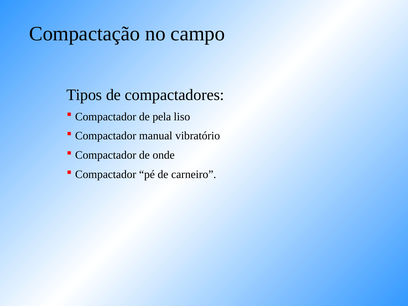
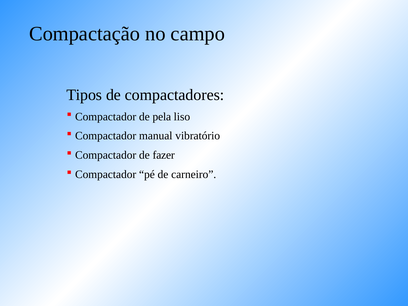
onde: onde -> fazer (164, 155)
